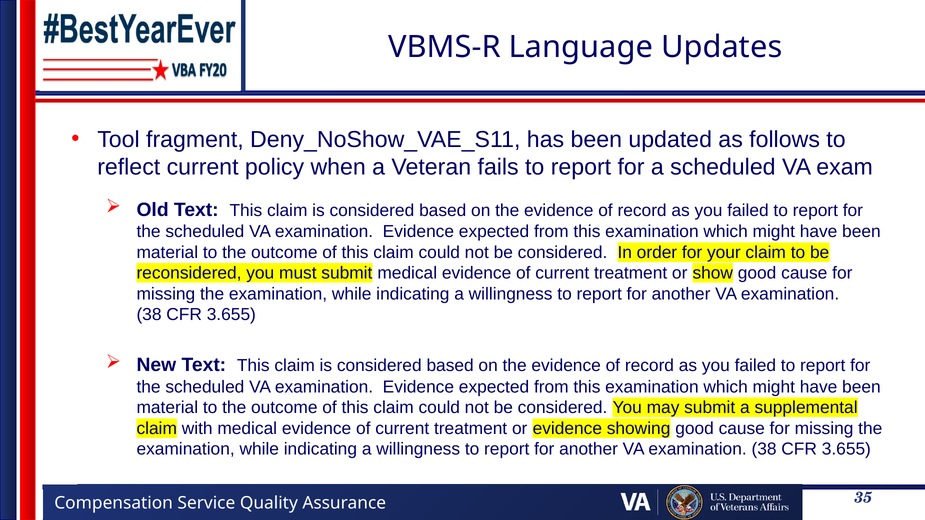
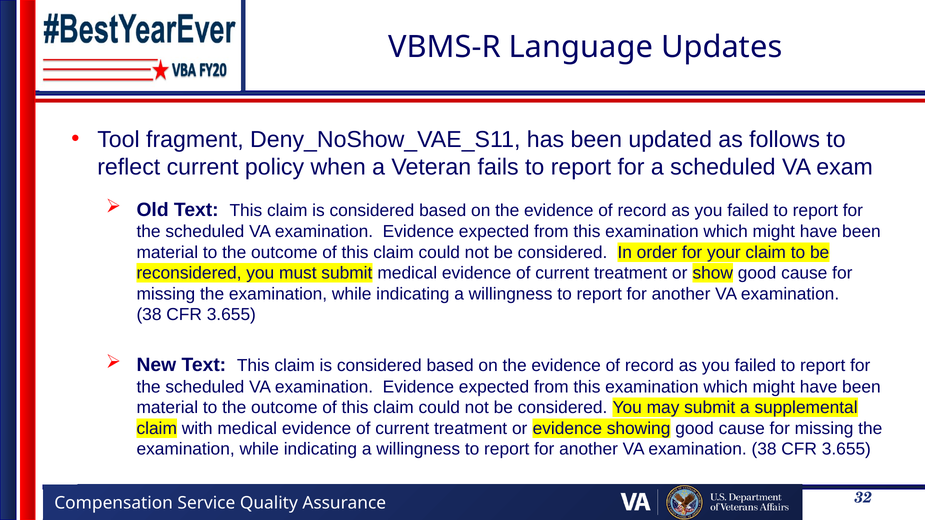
35: 35 -> 32 (863, 498)
